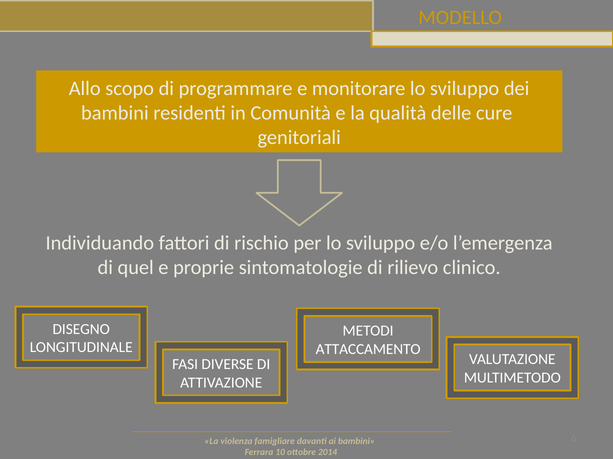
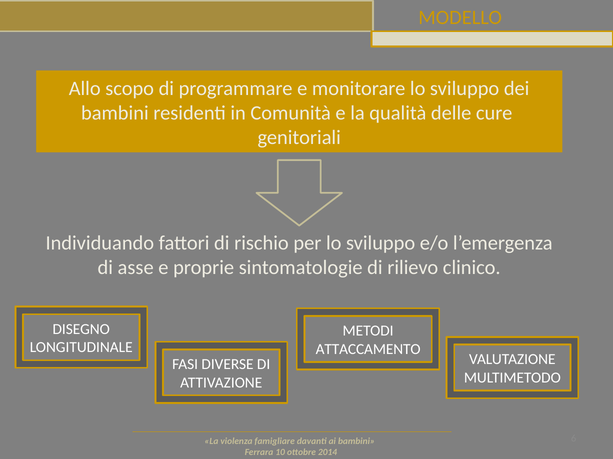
quel: quel -> asse (136, 268)
